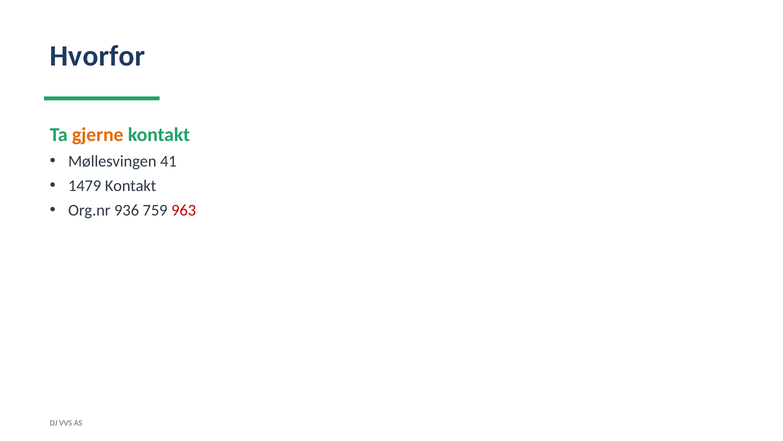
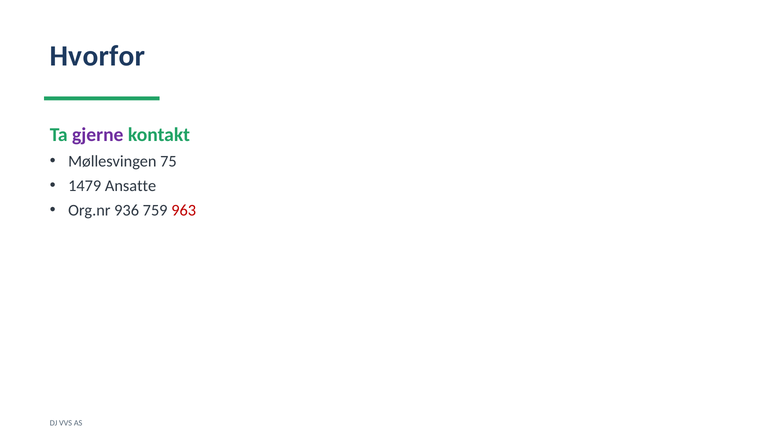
gjerne colour: orange -> purple (98, 135)
41: 41 -> 75 (168, 161)
1479 Kontakt: Kontakt -> Ansatte (131, 185)
